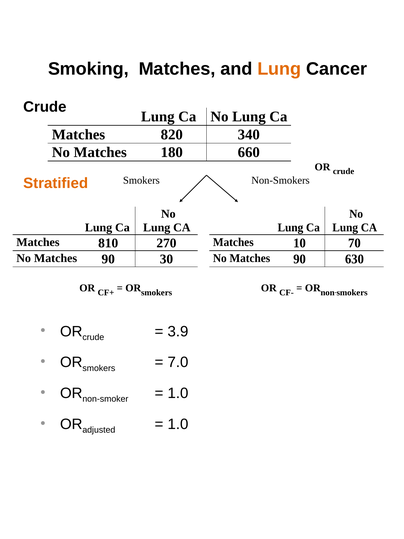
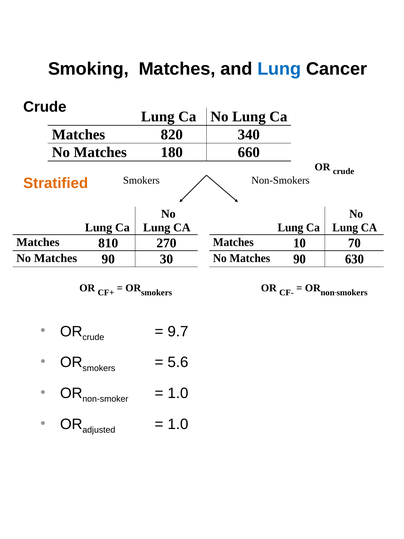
Lung colour: orange -> blue (279, 69)
3.9: 3.9 -> 9.7 (178, 331)
7.0: 7.0 -> 5.6 (178, 362)
